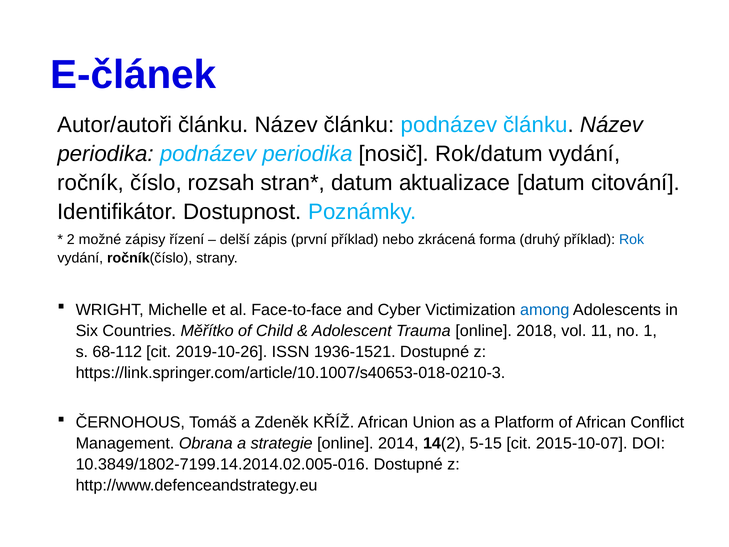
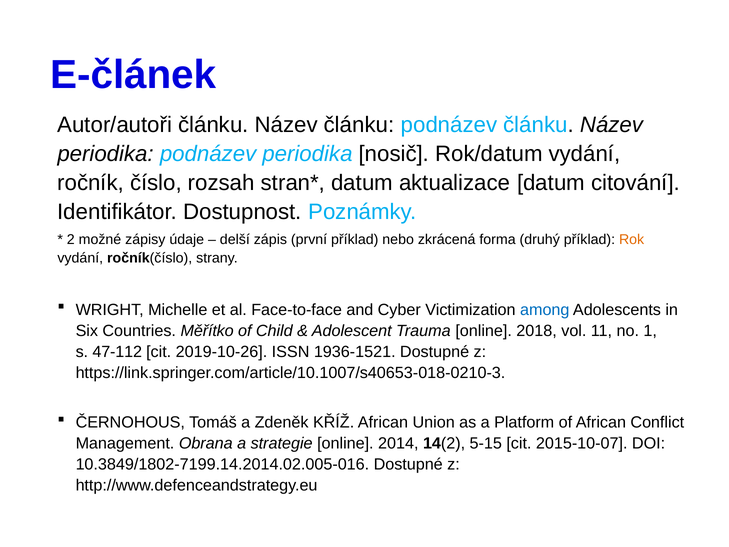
řízení: řízení -> údaje (187, 240)
Rok colour: blue -> orange (632, 240)
68-112: 68-112 -> 47-112 (117, 352)
